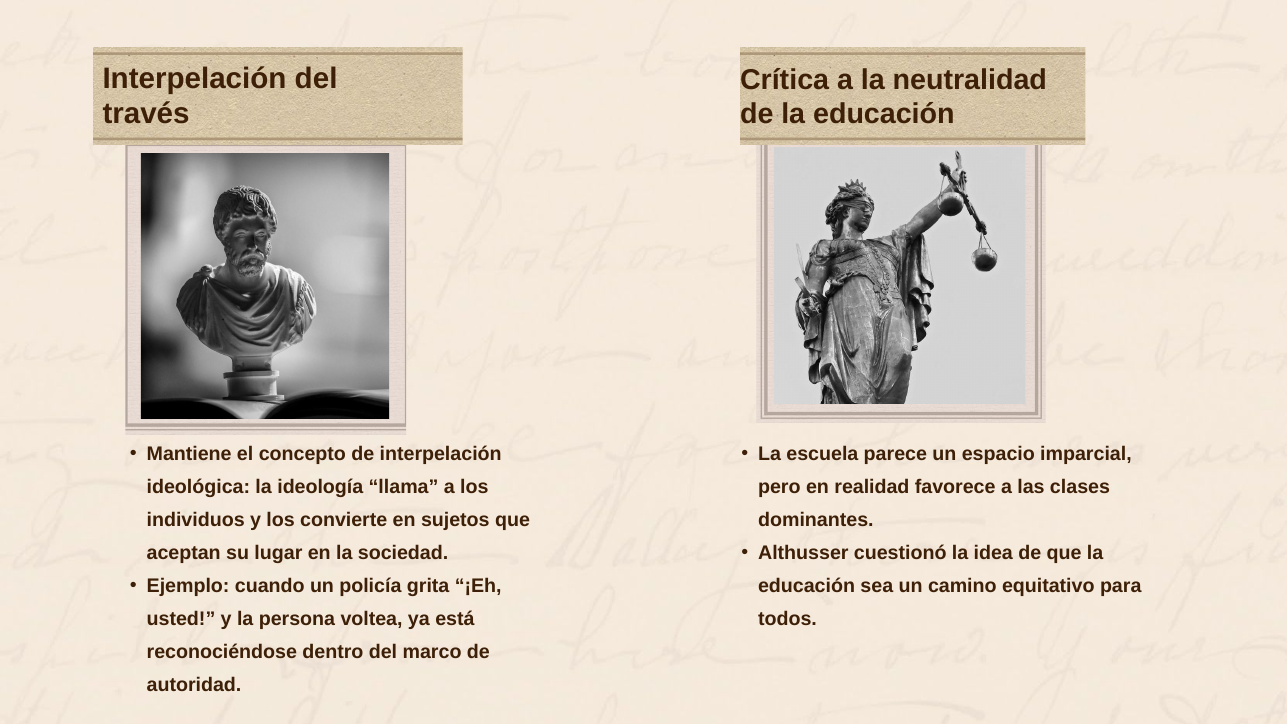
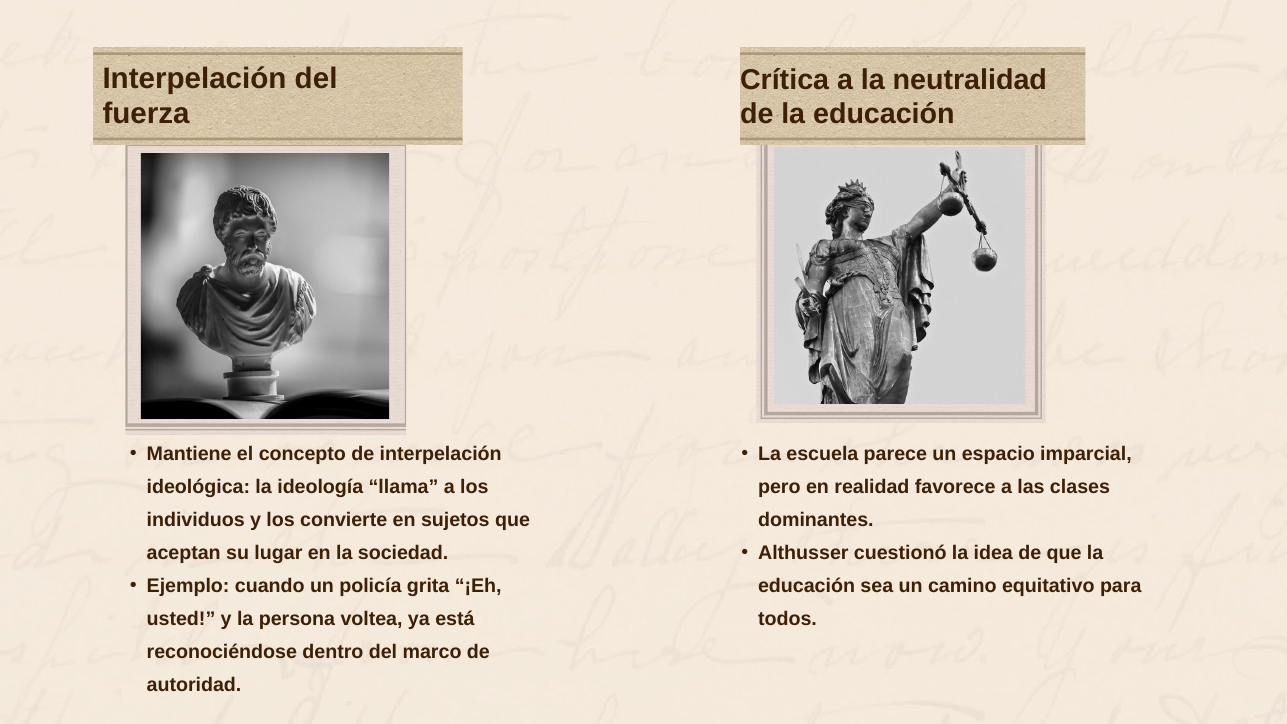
través: través -> fuerza (146, 114)
